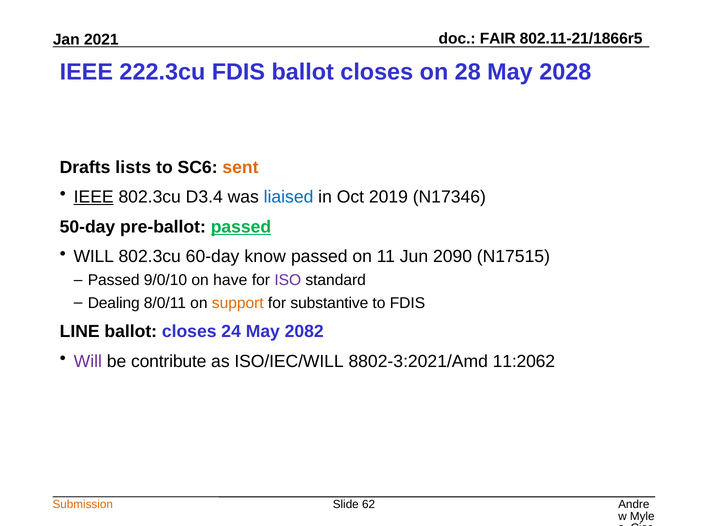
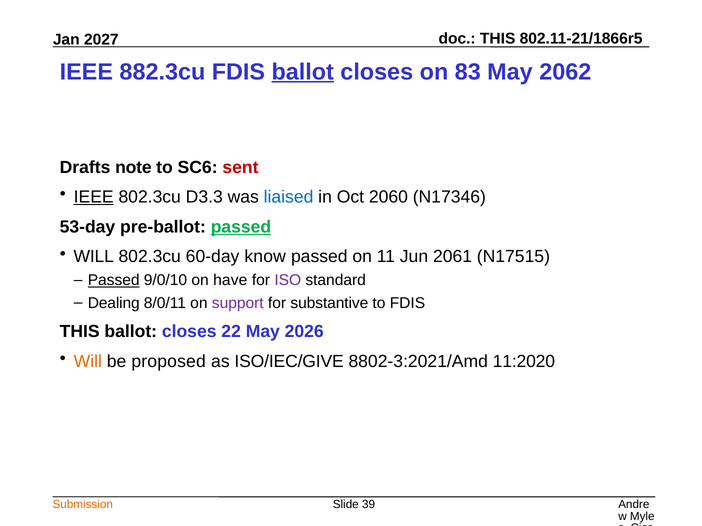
FAIR: FAIR -> THIS (498, 39)
2021: 2021 -> 2027 (101, 40)
222.3cu: 222.3cu -> 882.3cu (162, 72)
ballot underline: none -> present (303, 72)
28: 28 -> 83 (468, 72)
2028: 2028 -> 2062 (565, 72)
lists: lists -> note (133, 167)
sent colour: orange -> red (240, 167)
D3.4: D3.4 -> D3.3 (204, 197)
2019: 2019 -> 2060 (388, 197)
50-day: 50-day -> 53-day (87, 227)
2090: 2090 -> 2061 (453, 257)
Passed underline: none -> present (114, 281)
support colour: orange -> purple (238, 303)
LINE: LINE -> THIS (80, 332)
24: 24 -> 22 (231, 332)
2082: 2082 -> 2026 (304, 332)
Will colour: purple -> orange (88, 362)
contribute: contribute -> proposed (169, 362)
ISO/IEC/WILL: ISO/IEC/WILL -> ISO/IEC/GIVE (289, 362)
11:2062: 11:2062 -> 11:2020 (524, 362)
62: 62 -> 39 (369, 505)
